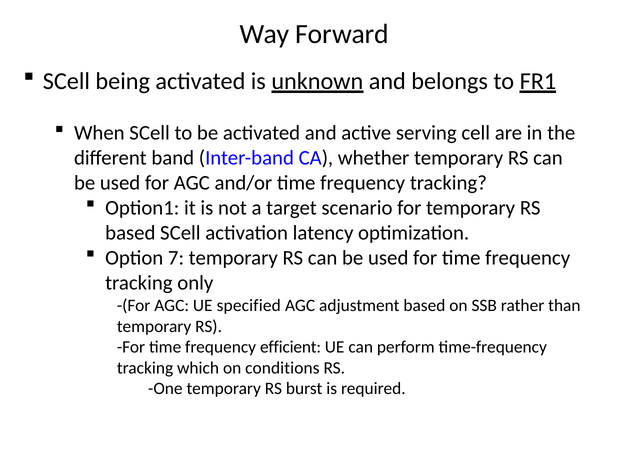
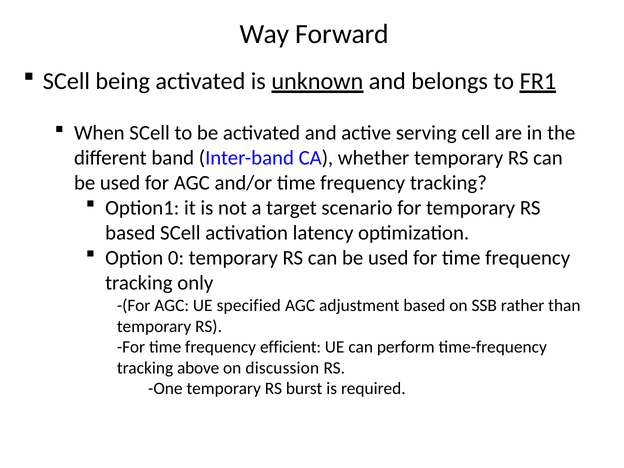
7: 7 -> 0 (176, 258)
which: which -> above (198, 368)
conditions: conditions -> discussion (282, 368)
